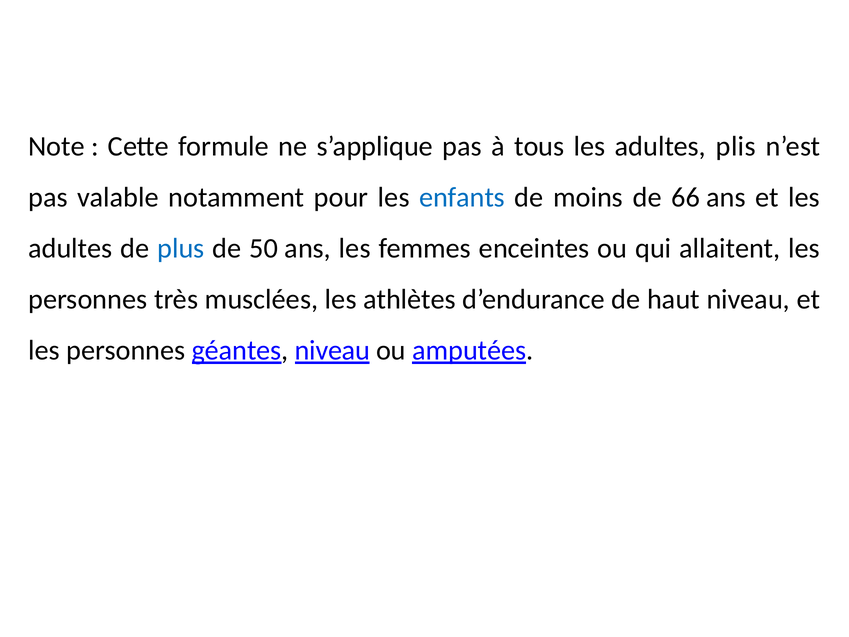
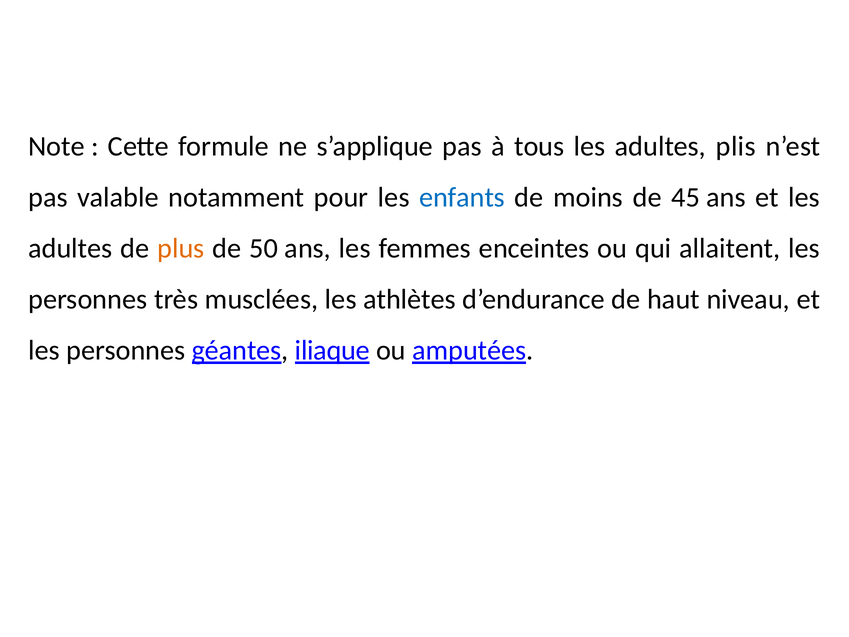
66: 66 -> 45 (686, 197)
plus colour: blue -> orange (181, 248)
géantes niveau: niveau -> iliaque (332, 350)
